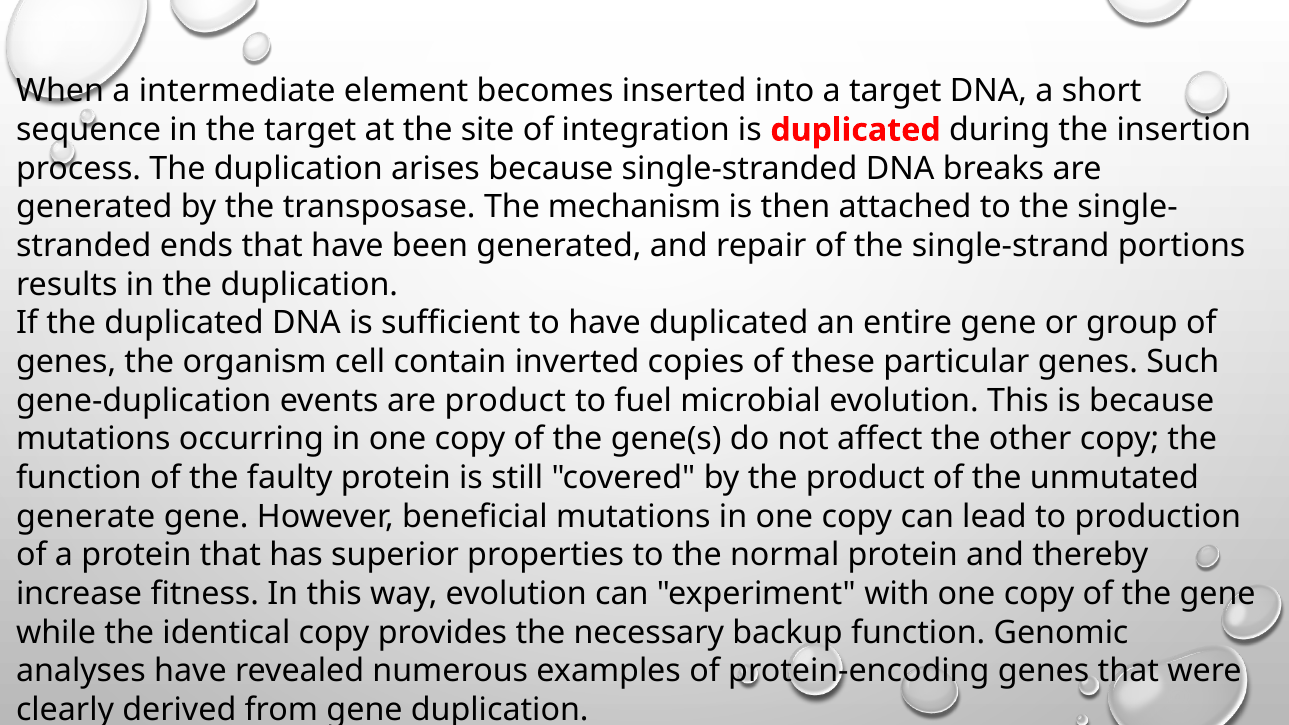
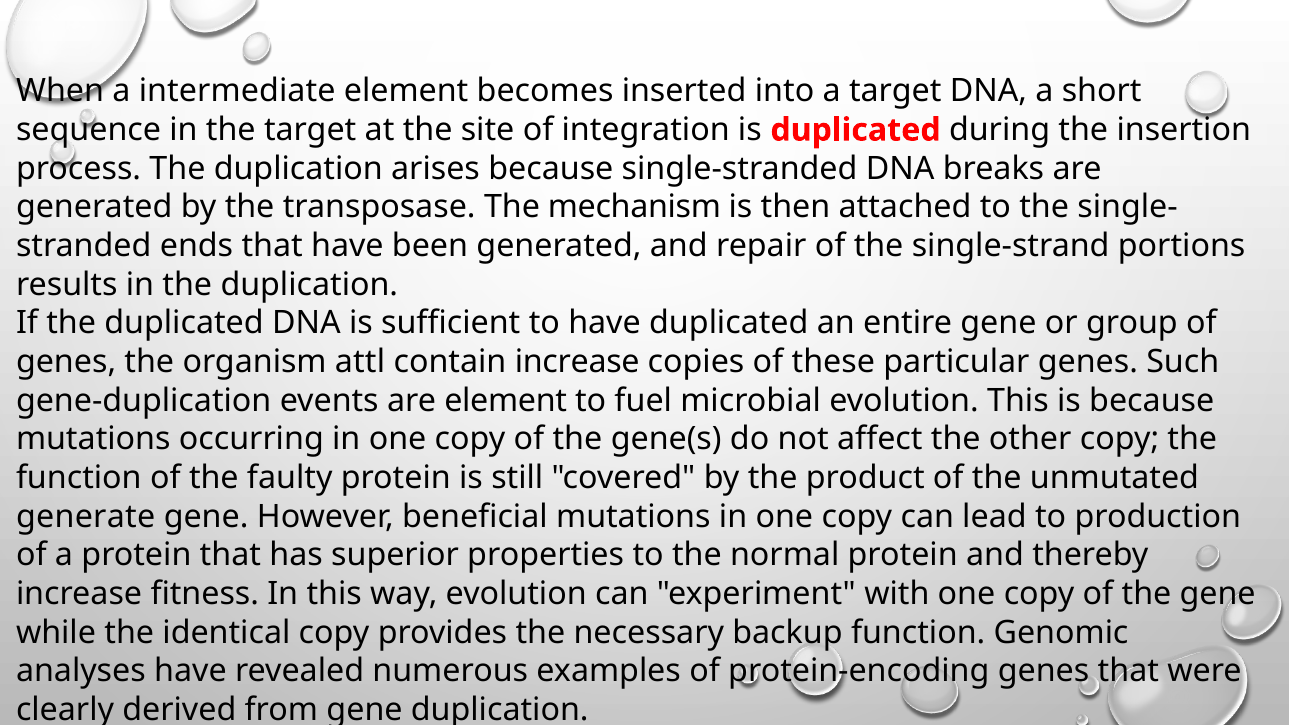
cell: cell -> attl (360, 362)
contain inverted: inverted -> increase (577, 362)
are product: product -> element (506, 401)
